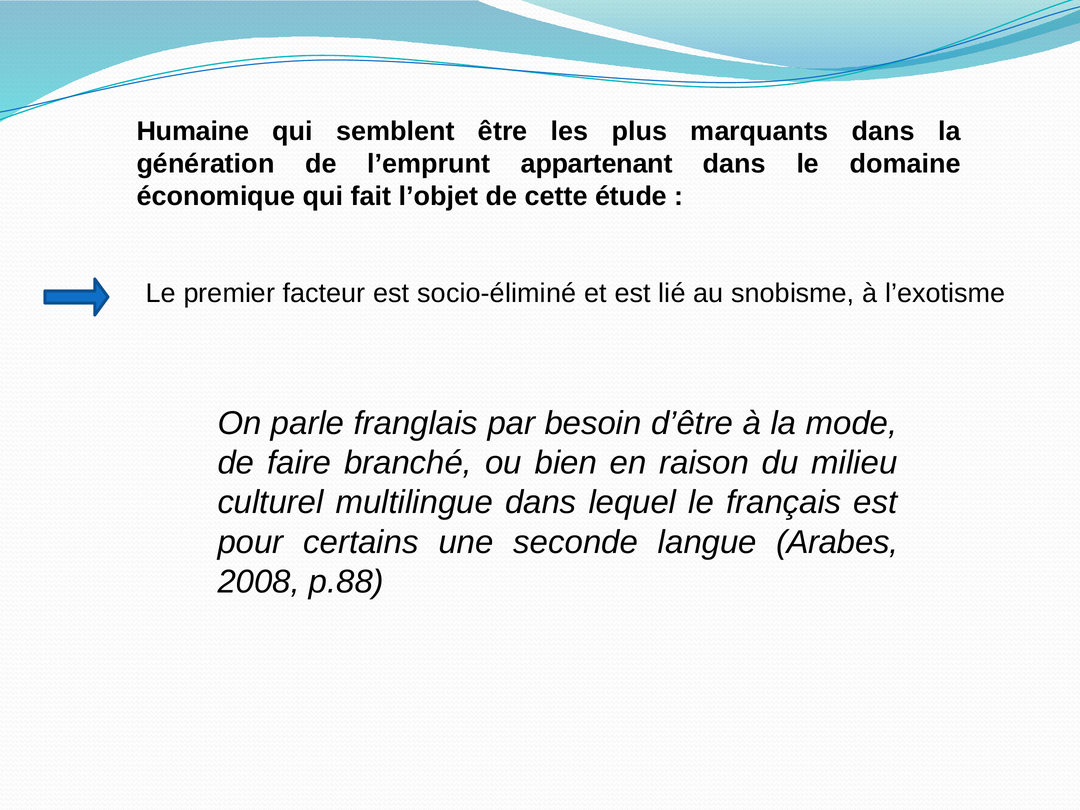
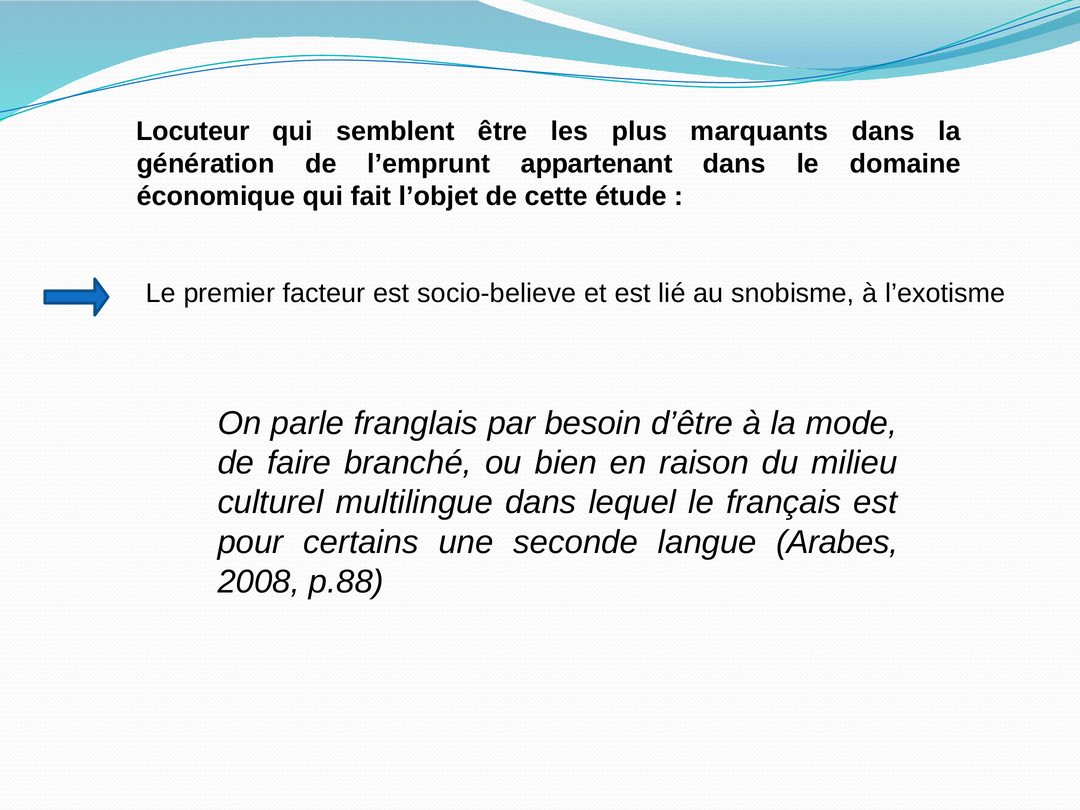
Humaine: Humaine -> Locuteur (193, 131)
socio-éliminé: socio-éliminé -> socio-believe (497, 293)
